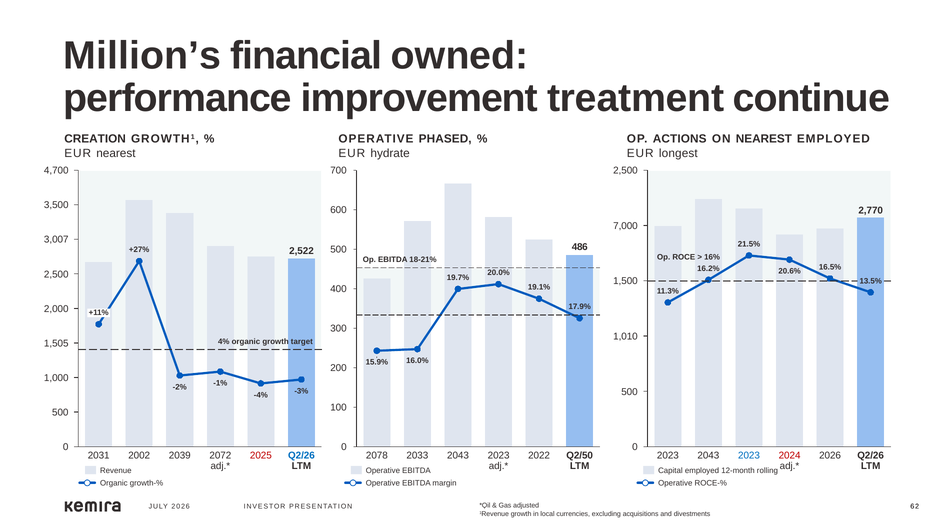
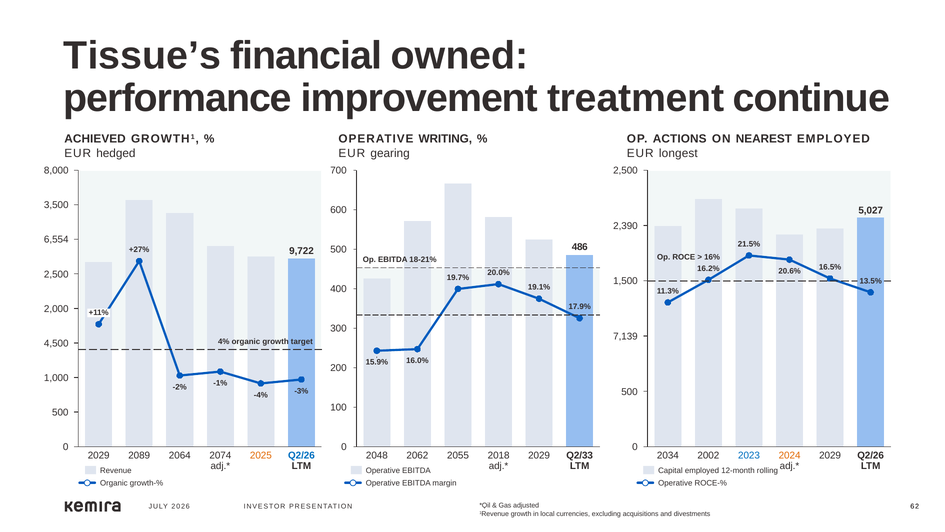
Million’s: Million’s -> Tissue’s (142, 56)
CREATION: CREATION -> ACHIEVED (95, 139)
PHASED: PHASED -> WRITING (445, 139)
EUR nearest: nearest -> hedged (116, 153)
hydrate: hydrate -> gearing (390, 153)
4,700: 4,700 -> 8,000 (56, 170)
2,770: 2,770 -> 5,027 (871, 210)
7,000: 7,000 -> 2,390 (625, 226)
3,007: 3,007 -> 6,554 (56, 239)
2,522: 2,522 -> 9,722 (301, 251)
1,010: 1,010 -> 7,139 (625, 336)
1,505: 1,505 -> 4,500 (56, 343)
2031: 2031 -> 2029 (99, 455)
2002: 2002 -> 2089 (139, 455)
2039: 2039 -> 2064 (180, 455)
2072: 2072 -> 2074 (220, 455)
2025 colour: red -> orange (261, 455)
2078: 2078 -> 2048 (377, 455)
2033: 2033 -> 2062 (417, 455)
2043: 2043 -> 2055 (458, 455)
2023: 2023 -> 2018 (499, 455)
2022: 2022 -> 2029 (539, 455)
Q2/50: Q2/50 -> Q2/33 (580, 455)
2023: 2023 -> 2034 (668, 455)
2043: 2043 -> 2002 (708, 455)
2024 colour: red -> orange (790, 455)
2026: 2026 -> 2029 (830, 455)
